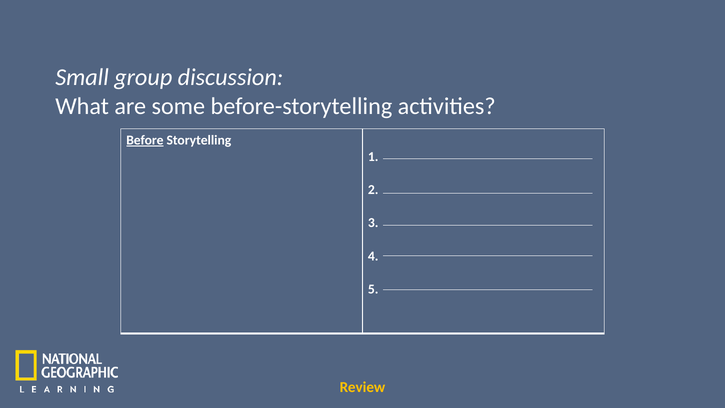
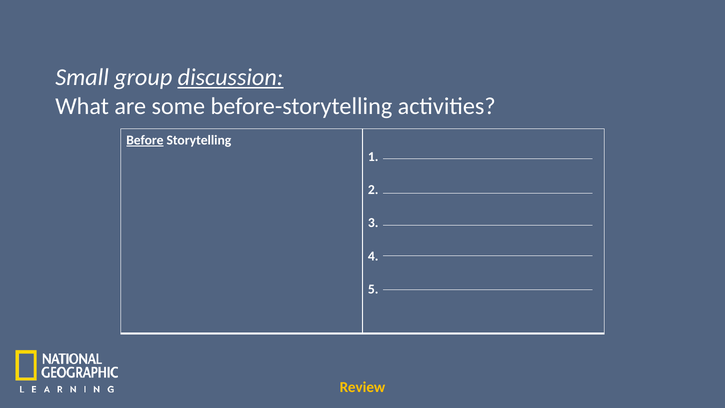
discussion underline: none -> present (231, 77)
